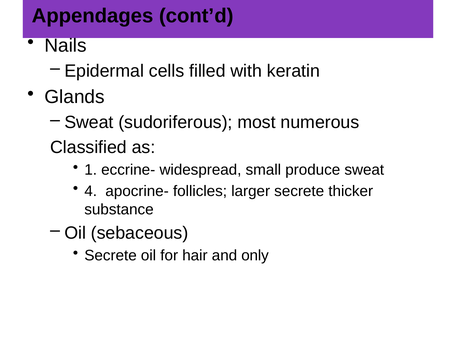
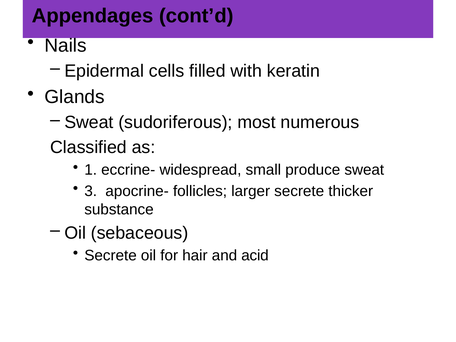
4: 4 -> 3 (91, 191)
only: only -> acid (255, 255)
